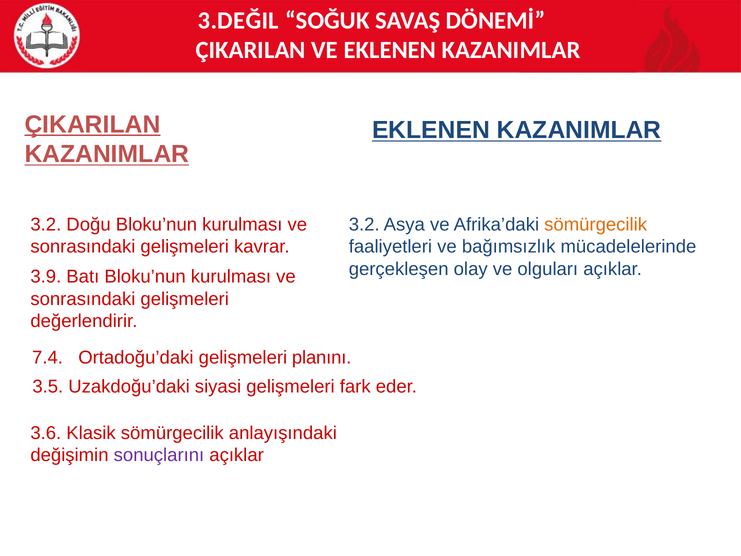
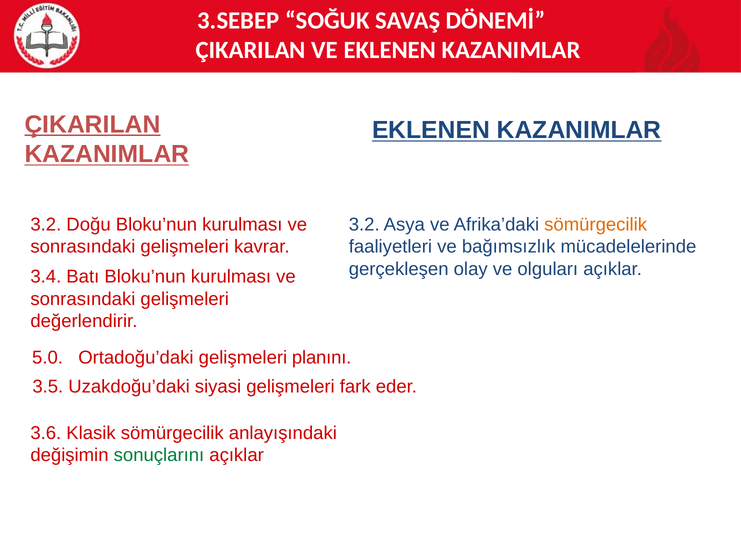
3.DEĞIL: 3.DEĞIL -> 3.SEBEP (238, 21)
3.9: 3.9 -> 3.4 (46, 277)
7.4: 7.4 -> 5.0 (48, 358)
sonuçlarını colour: purple -> green (159, 455)
